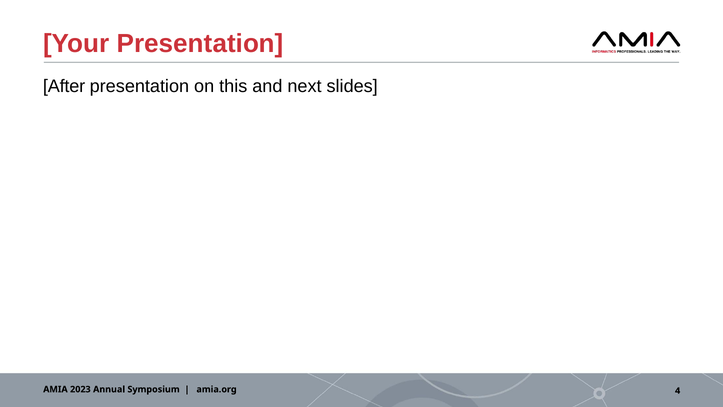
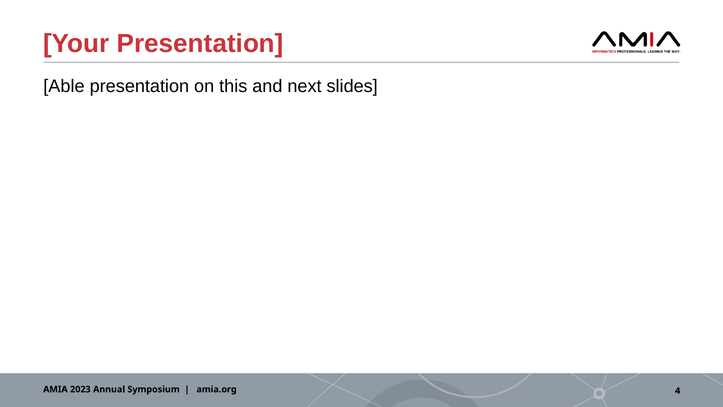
After: After -> Able (64, 86)
